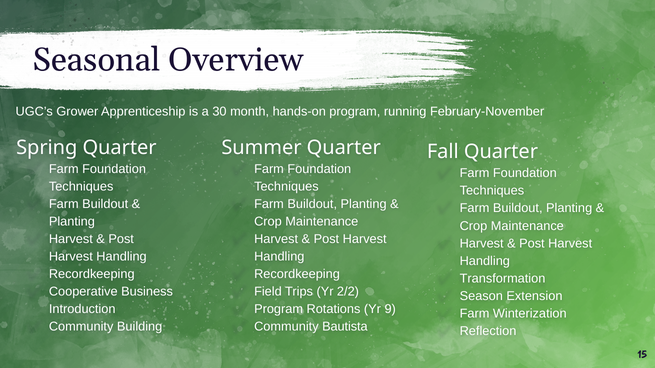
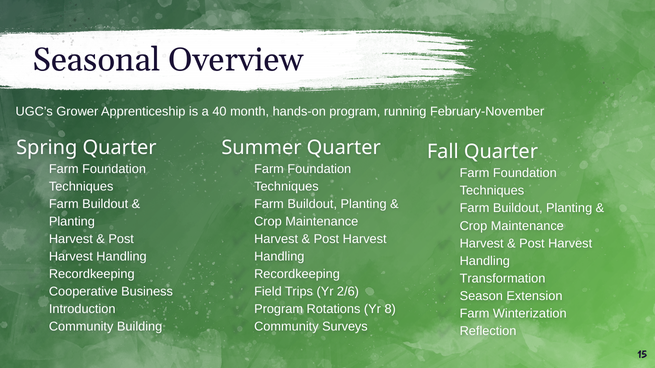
30: 30 -> 40 (219, 112)
2/2: 2/2 -> 2/6 (348, 292)
9: 9 -> 8 (390, 310)
Bautista: Bautista -> Surveys (345, 327)
